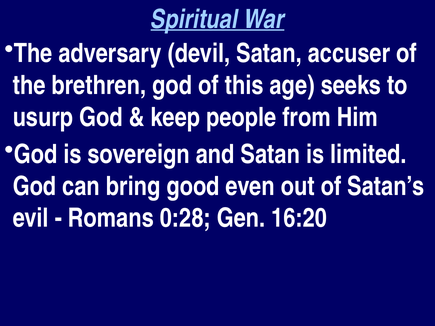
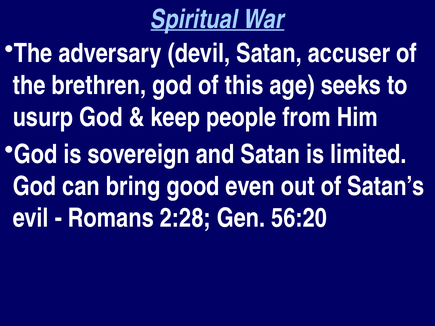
0:28: 0:28 -> 2:28 (185, 218)
16:20: 16:20 -> 56:20 (299, 218)
